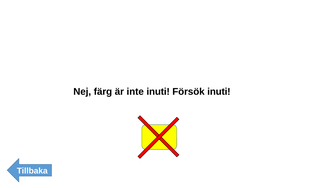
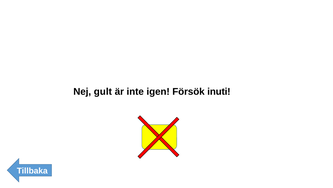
färg: färg -> gult (103, 91)
inte inuti: inuti -> igen (158, 91)
